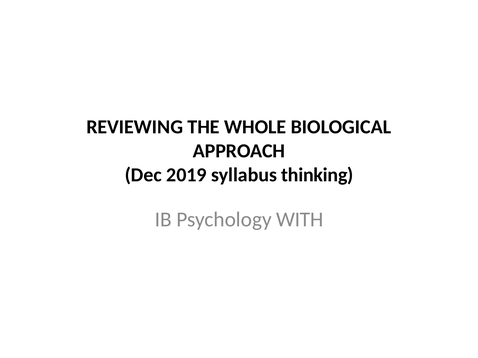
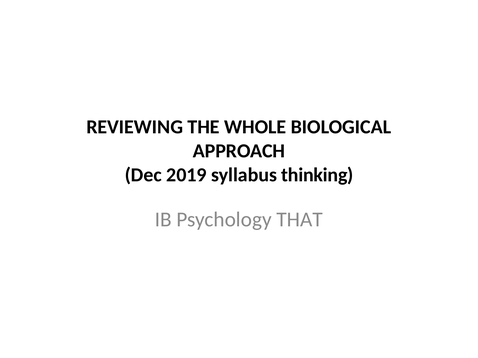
WITH: WITH -> THAT (300, 220)
